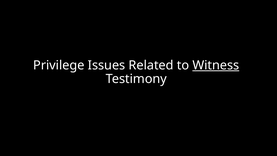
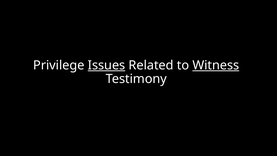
Issues underline: none -> present (106, 65)
